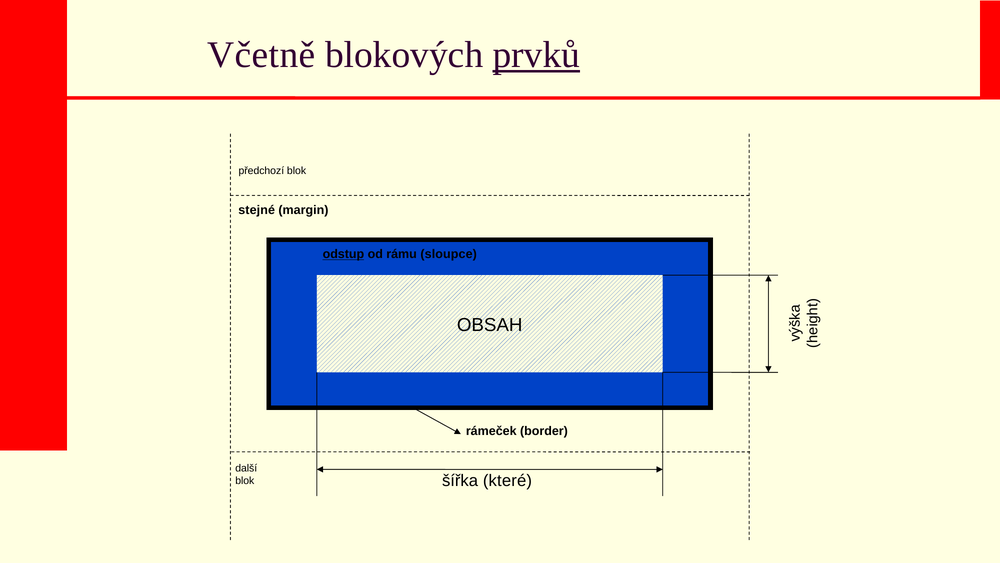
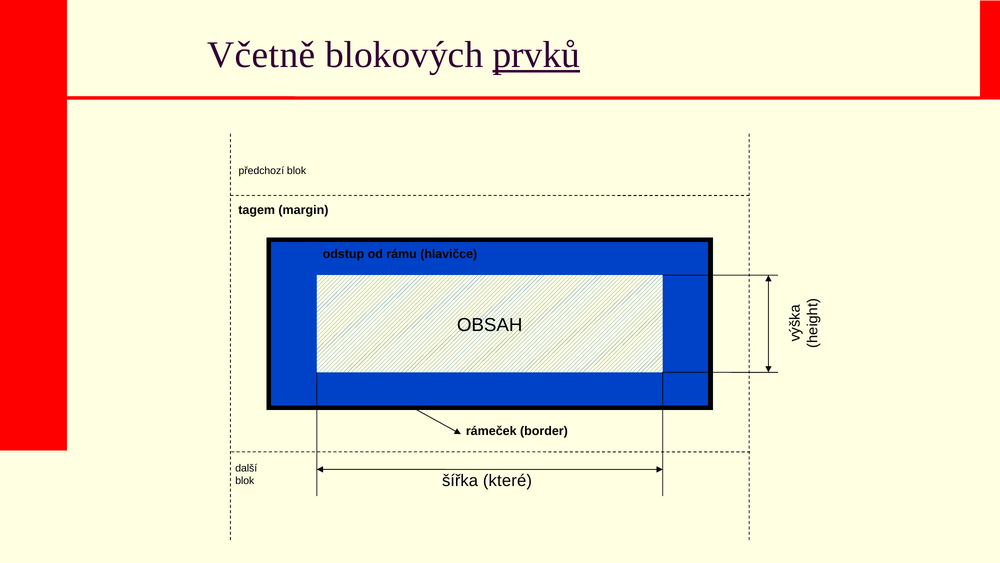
stejné: stejné -> tagem (257, 210)
odstup underline: present -> none (343, 254)
sloupce: sloupce -> hlavičce (449, 254)
